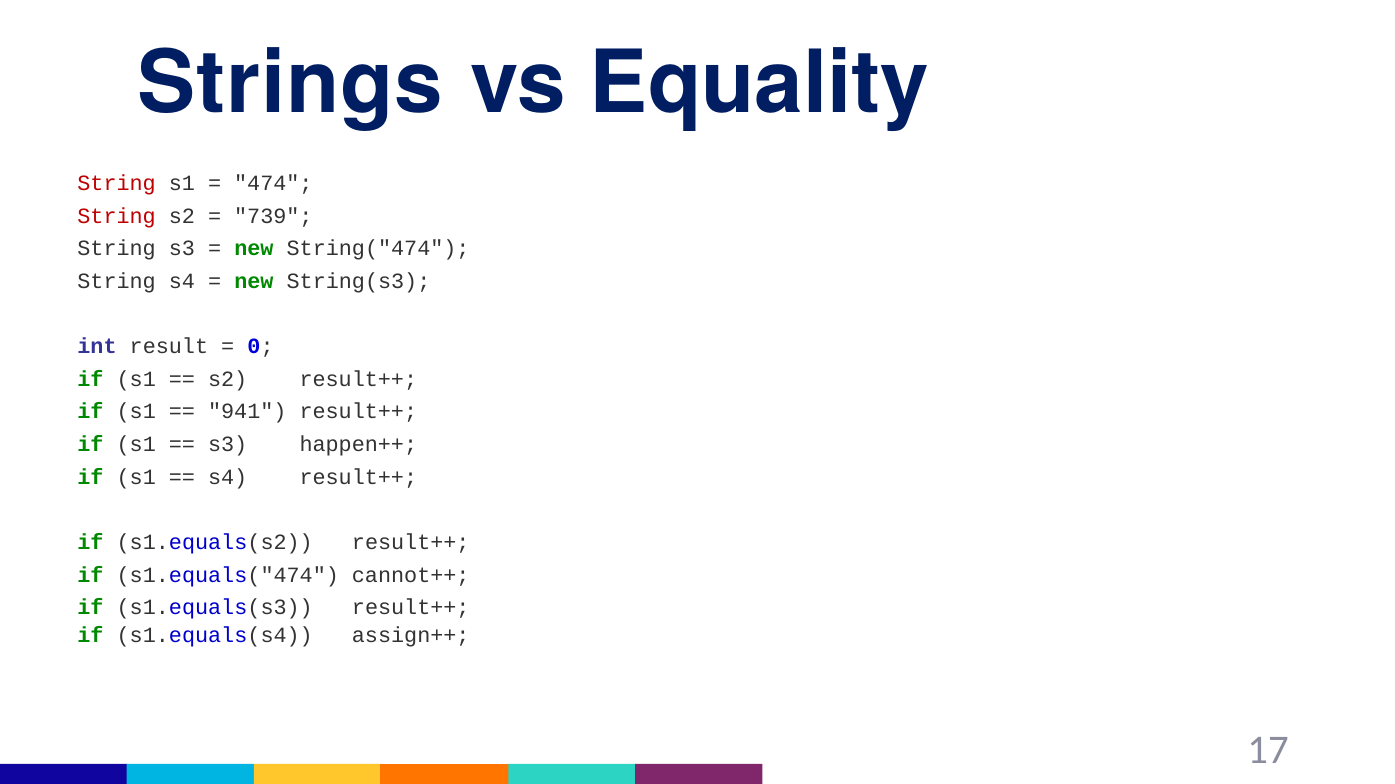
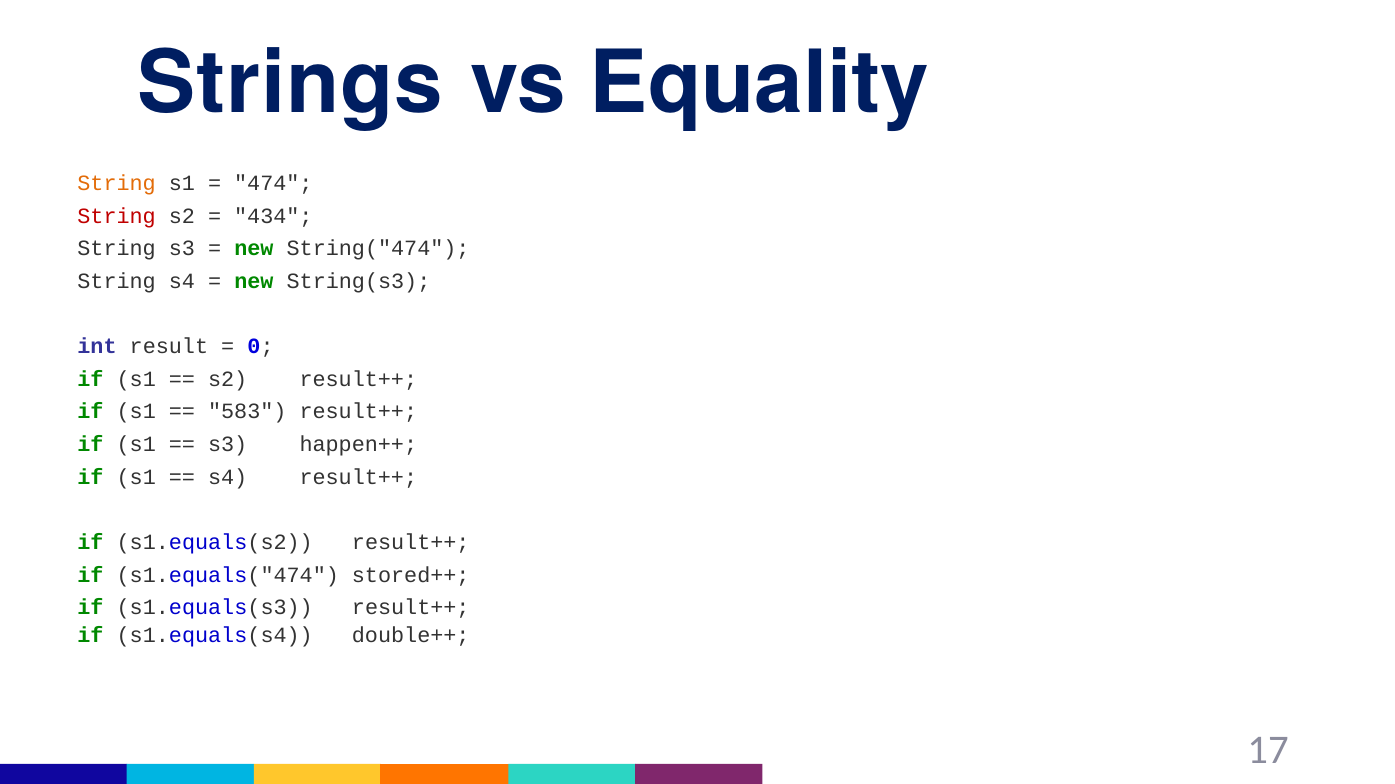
String colour: red -> orange (117, 183)
739: 739 -> 434 (273, 216)
941: 941 -> 583 (247, 412)
cannot++: cannot++ -> stored++ (411, 575)
assign++: assign++ -> double++ (411, 636)
